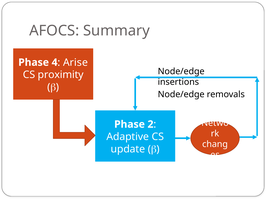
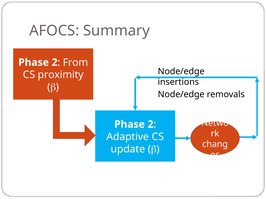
4: 4 -> 2 (55, 63)
Arise: Arise -> From (76, 63)
